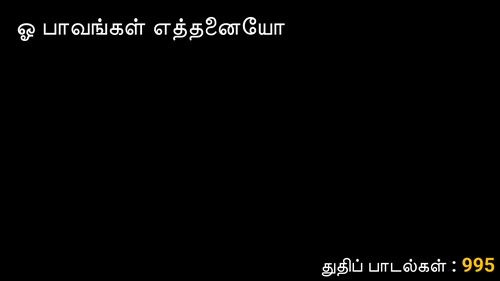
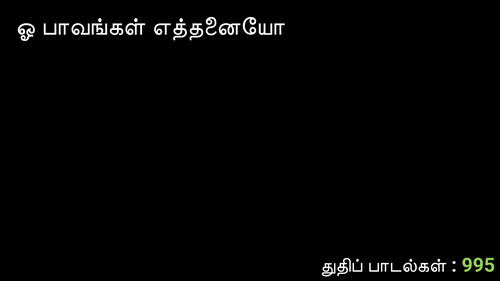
995 colour: yellow -> light green (478, 266)
